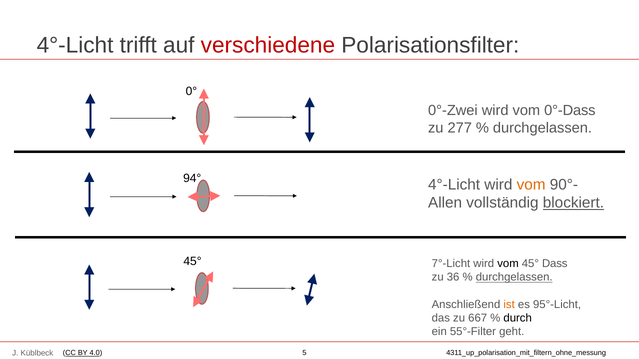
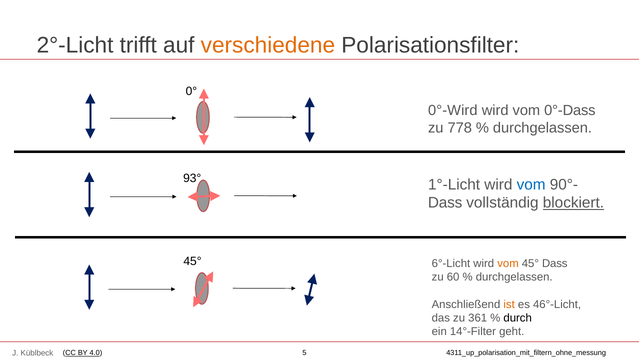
4°-Licht: 4°-Licht -> 2°-Licht (75, 45)
verschiedene colour: red -> orange (268, 45)
0°-Zwei: 0°-Zwei -> 0°-Wird (453, 110)
277: 277 -> 778 (460, 128)
94°: 94° -> 93° (192, 179)
4°-Licht: 4°-Licht -> 1°-Licht (454, 185)
vom colour: orange -> blue (531, 185)
Allen: Allen -> Dass (445, 203)
7°-Licht: 7°-Licht -> 6°-Licht (451, 264)
vom colour: black -> orange (508, 264)
36: 36 -> 60 (453, 278)
durchgelassen underline: present -> none (514, 278)
95°-Licht: 95°-Licht -> 46°-Licht (557, 305)
667: 667 -> 361 (478, 318)
55°-Filter: 55°-Filter -> 14°-Filter (473, 332)
